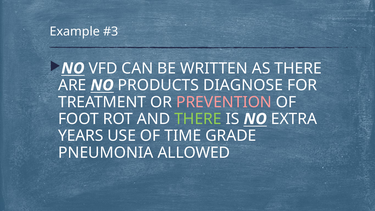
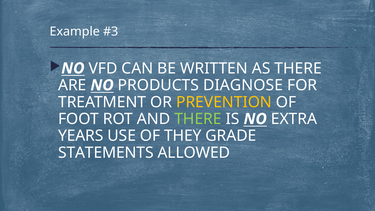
PREVENTION colour: pink -> yellow (224, 102)
TIME: TIME -> THEY (183, 136)
PNEUMONIA: PNEUMONIA -> STATEMENTS (106, 153)
